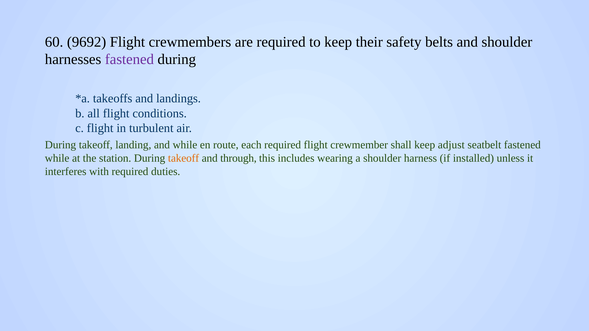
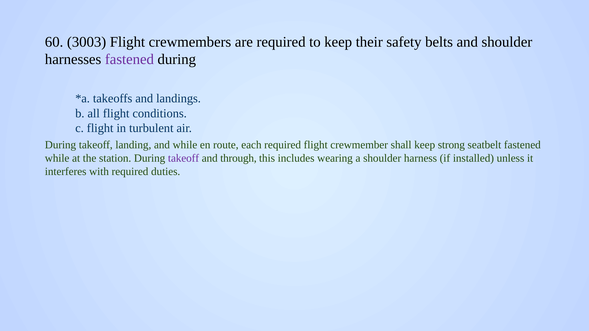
9692: 9692 -> 3003 (87, 42)
adjust: adjust -> strong (451, 145)
takeoff colour: orange -> purple (184, 158)
